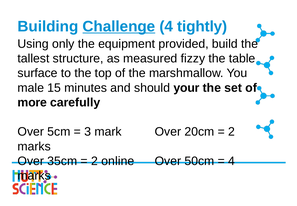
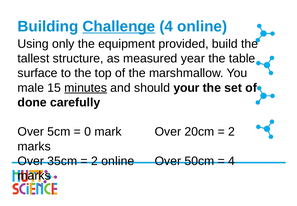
4 tightly: tightly -> online (202, 26)
fizzy: fizzy -> year (193, 58)
minutes underline: none -> present (86, 88)
more: more -> done (32, 102)
3: 3 -> 0 (88, 131)
